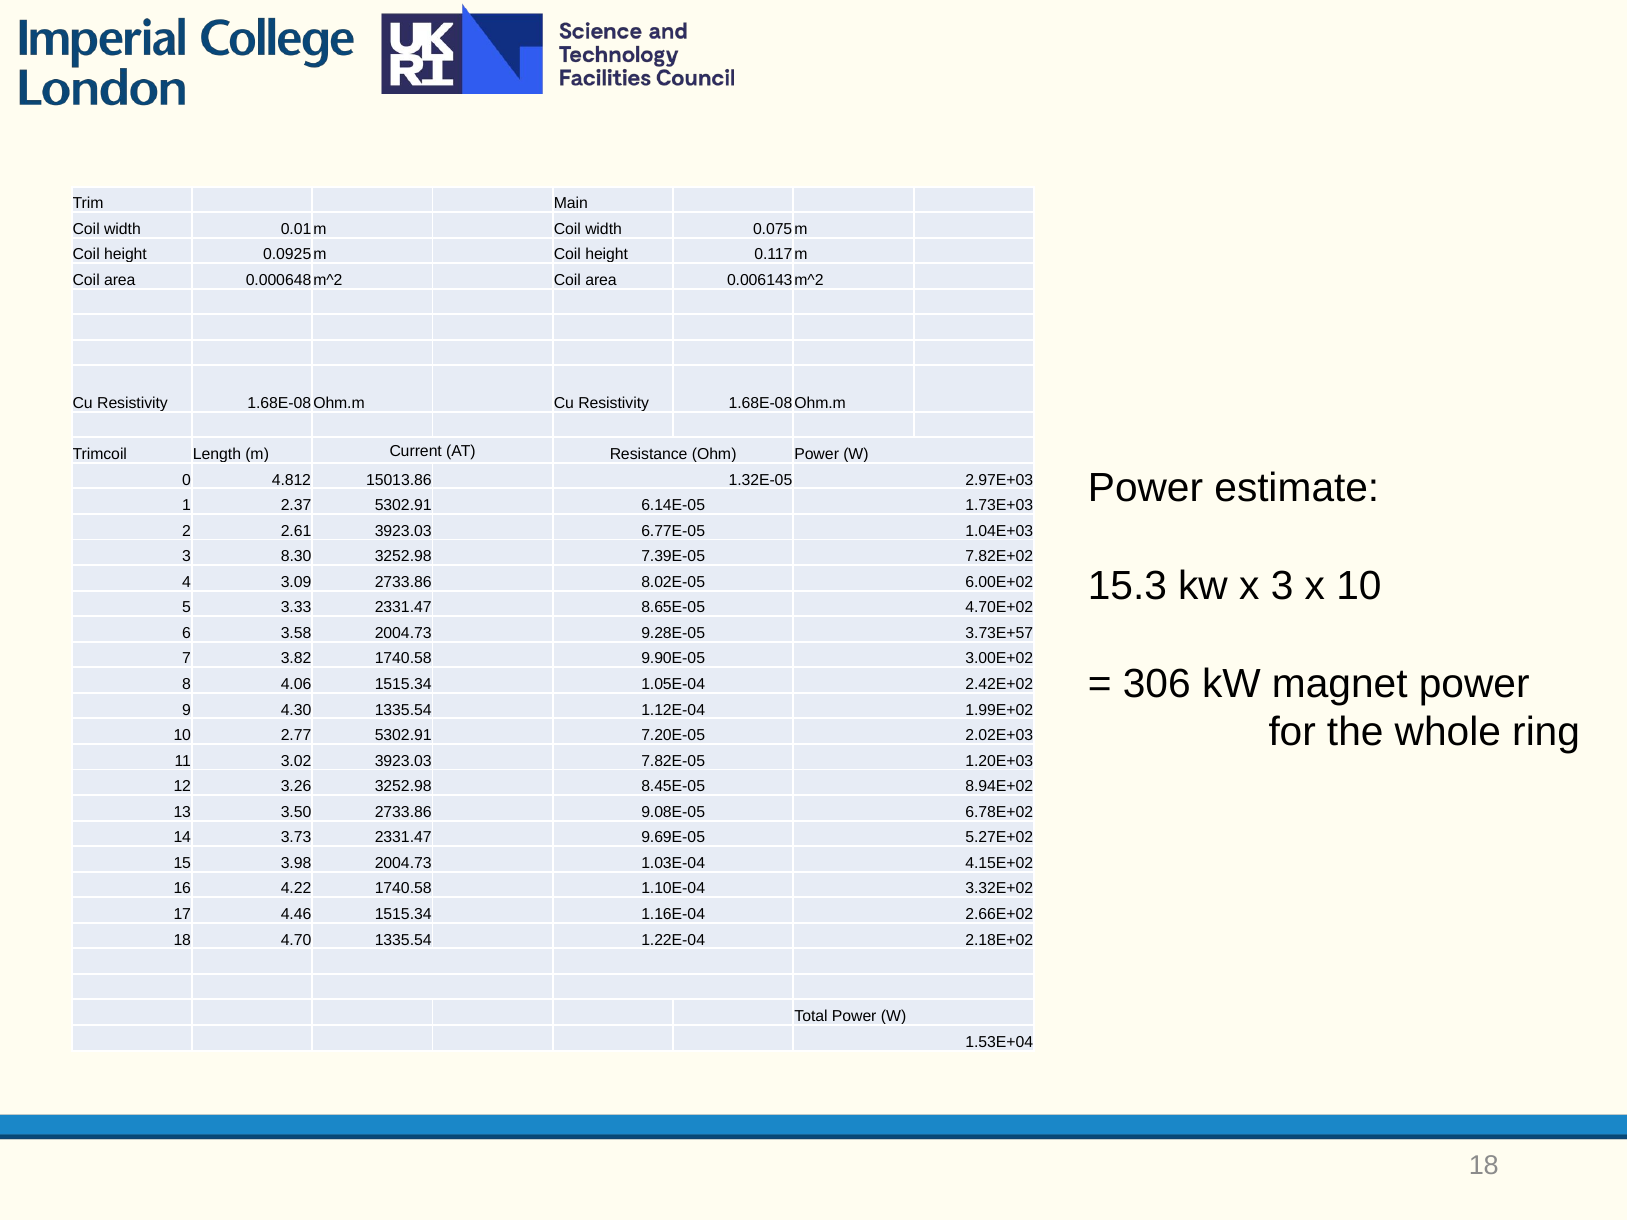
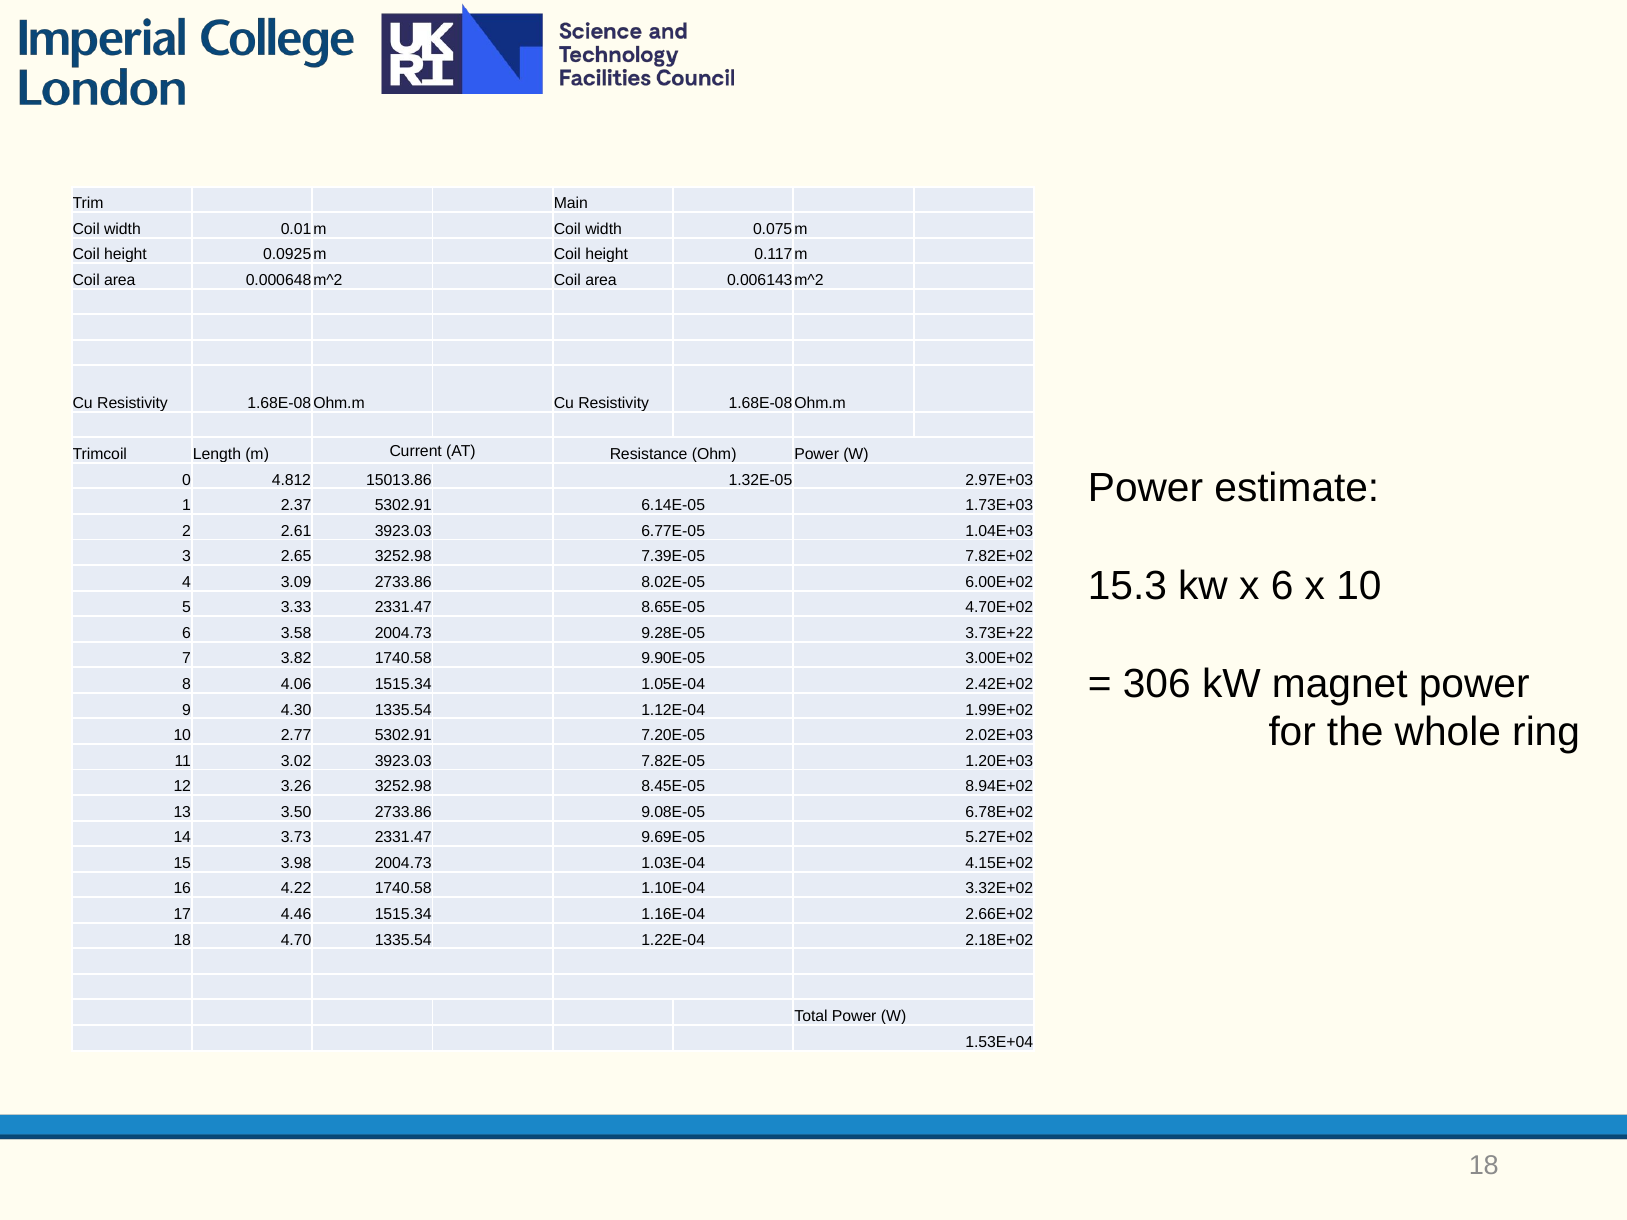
8.30: 8.30 -> 2.65 (296, 557)
x 3: 3 -> 6 (1282, 586)
3.73E+57: 3.73E+57 -> 3.73E+22 (999, 633)
